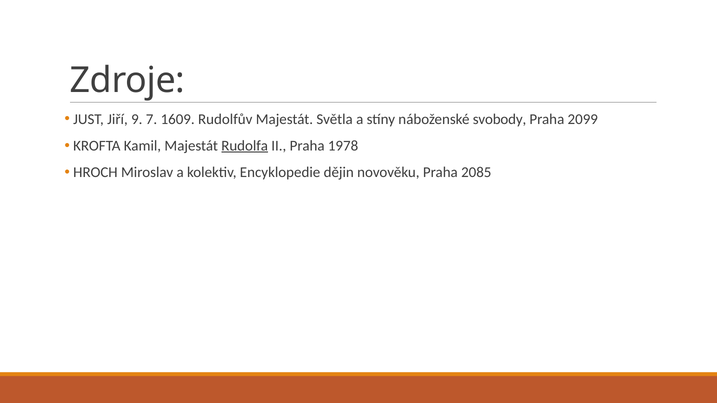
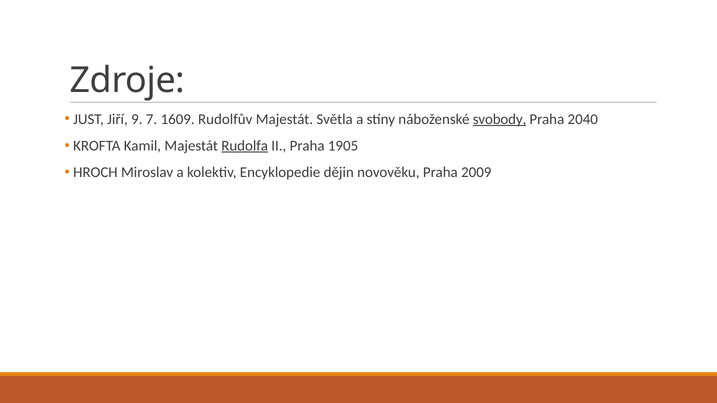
svobody underline: none -> present (499, 119)
2099: 2099 -> 2040 (583, 119)
1978: 1978 -> 1905 (343, 146)
2085: 2085 -> 2009 (476, 172)
